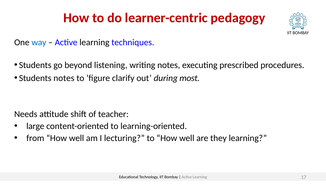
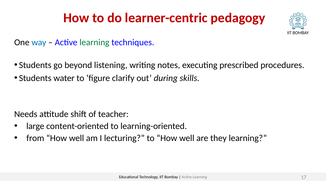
learning colour: black -> green (94, 42)
Students notes: notes -> water (64, 78)
most: most -> skills (190, 78)
